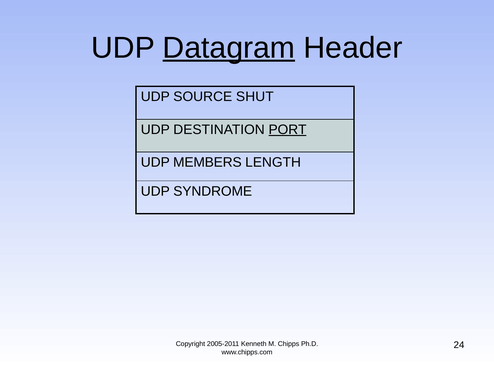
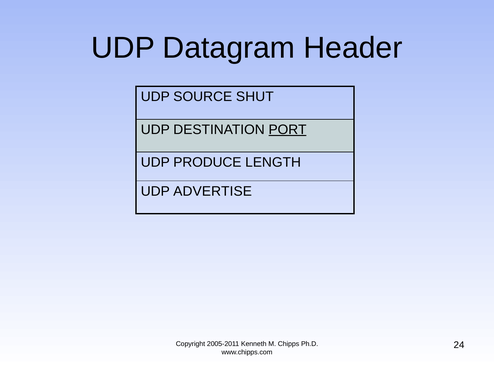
Datagram underline: present -> none (229, 48)
MEMBERS: MEMBERS -> PRODUCE (207, 163)
SYNDROME: SYNDROME -> ADVERTISE (213, 191)
